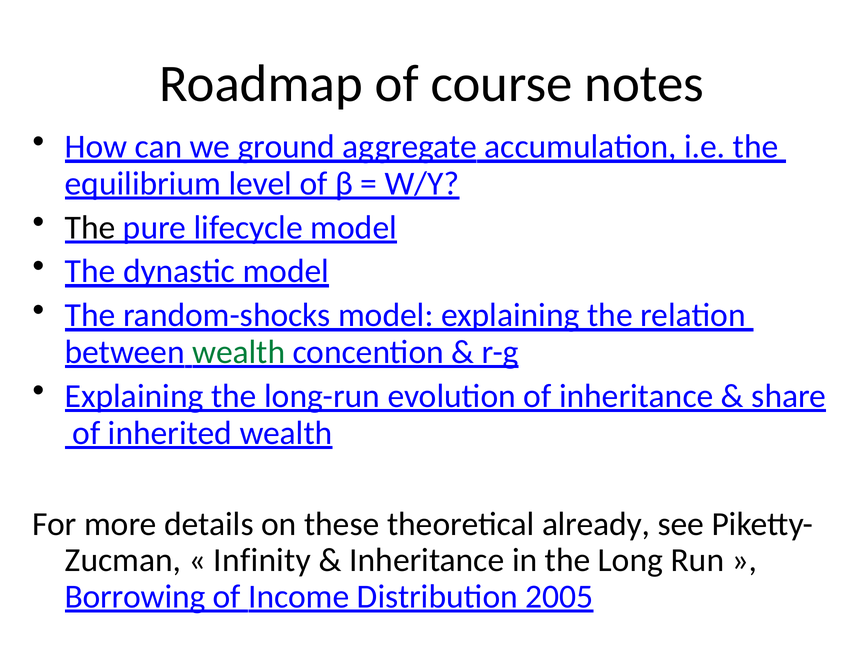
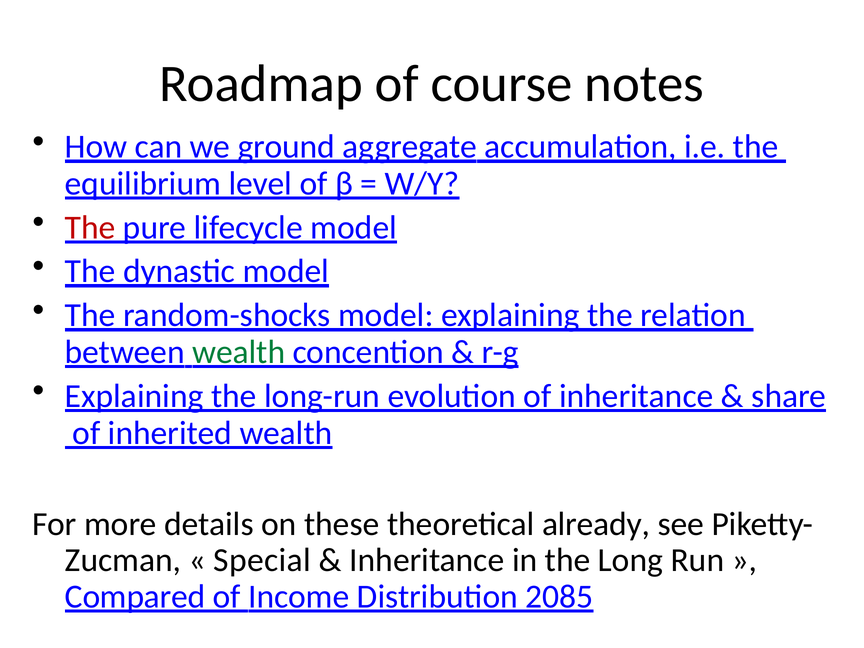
The colour: black -> red (90, 227)
Infinity: Infinity -> Special (262, 560)
Borrowing: Borrowing -> Compared (135, 597)
2005: 2005 -> 2085 (559, 597)
